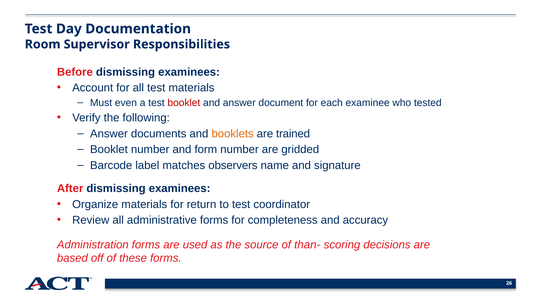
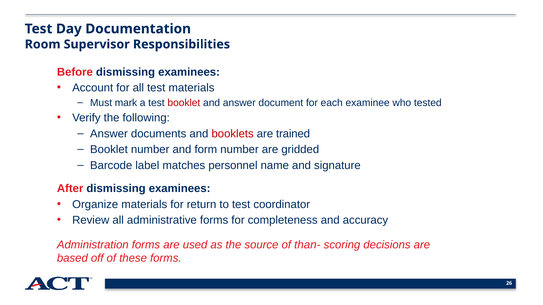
even: even -> mark (126, 103)
booklets colour: orange -> red (233, 134)
observers: observers -> personnel (233, 166)
